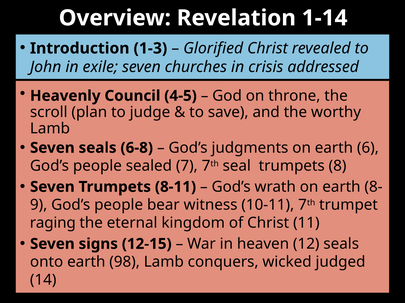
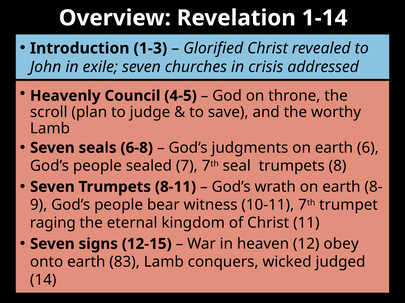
12 seals: seals -> obey (341, 244)
98: 98 -> 83 (125, 263)
